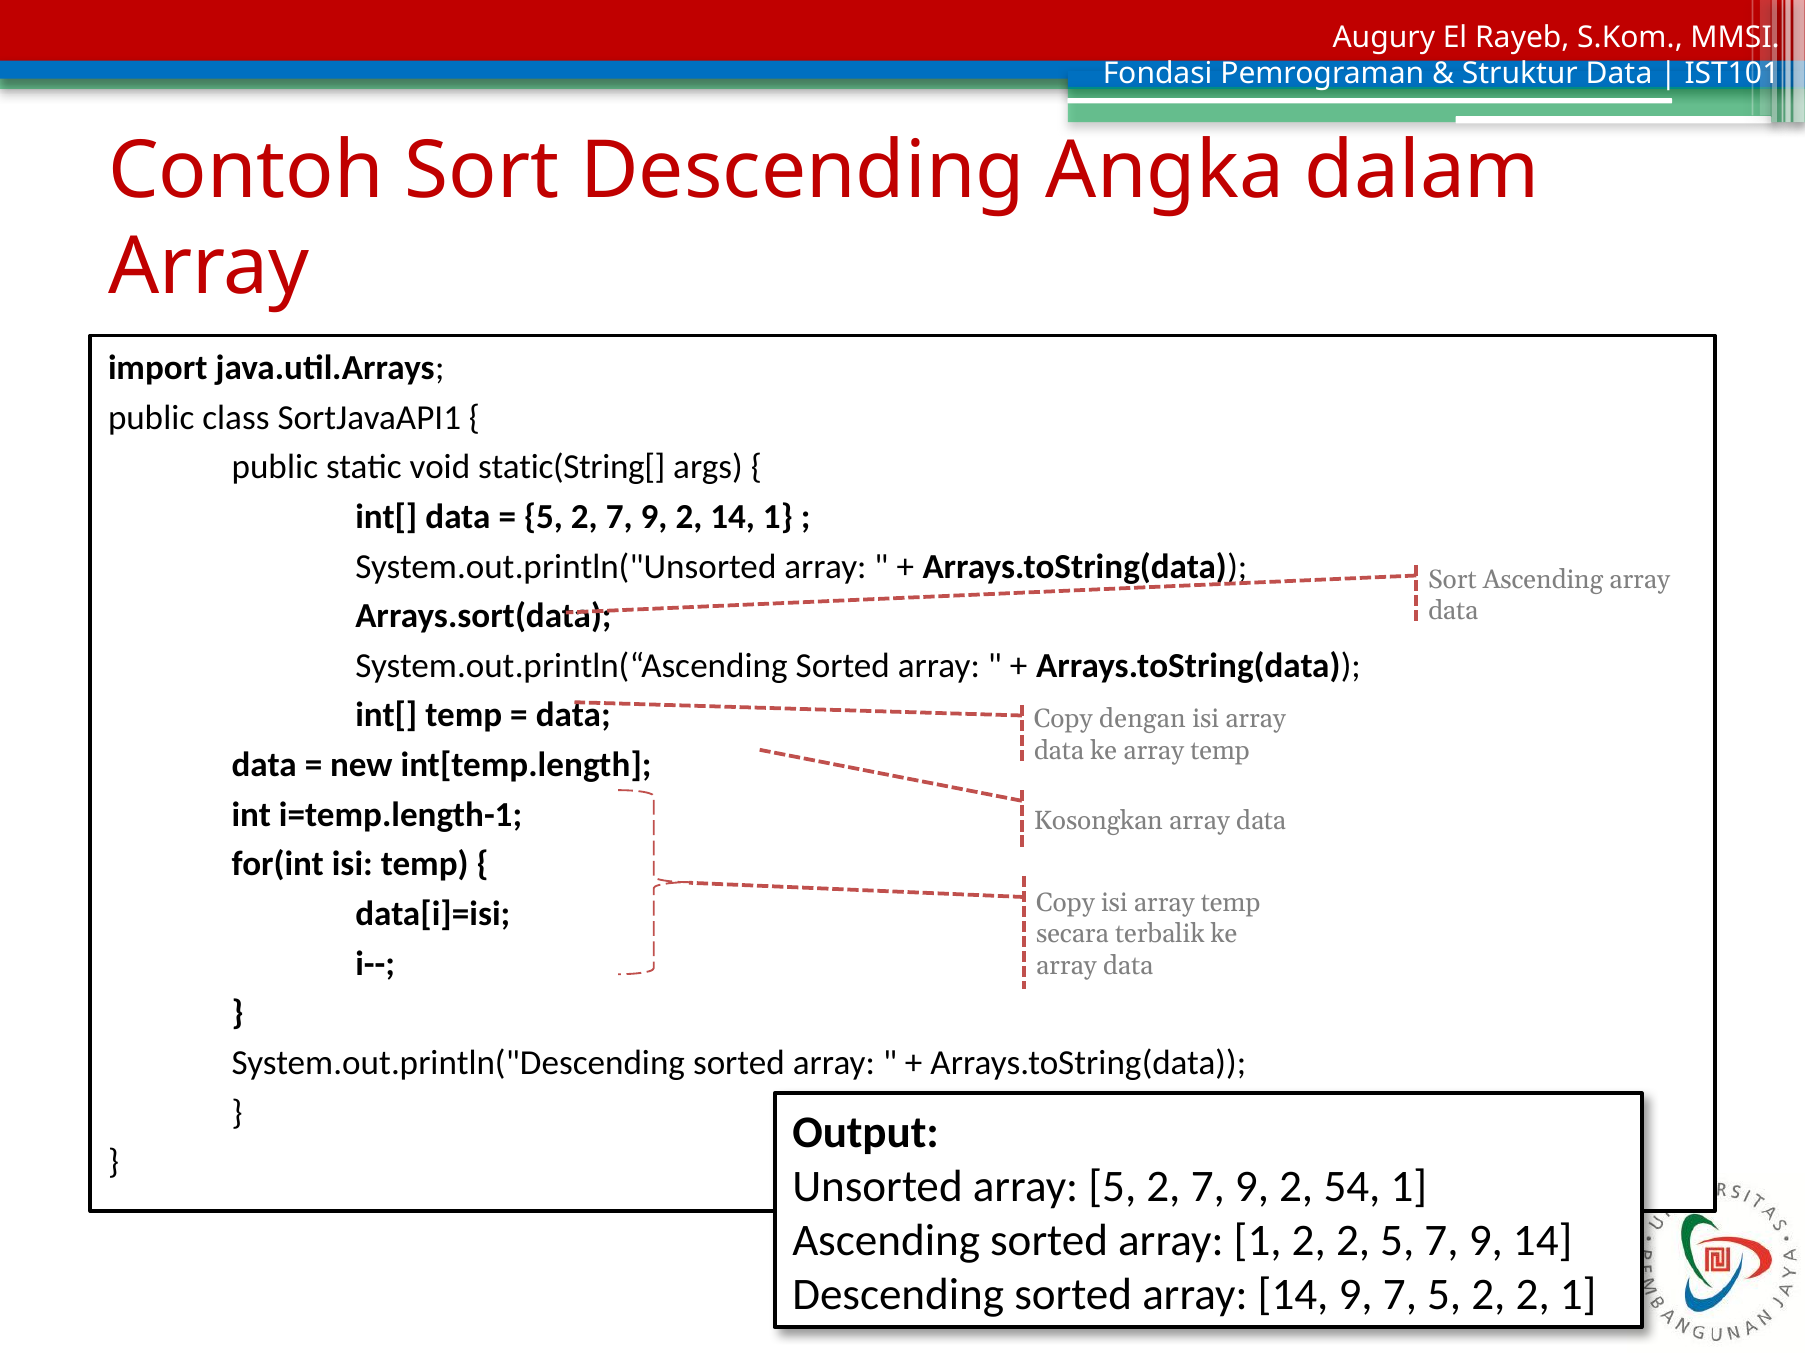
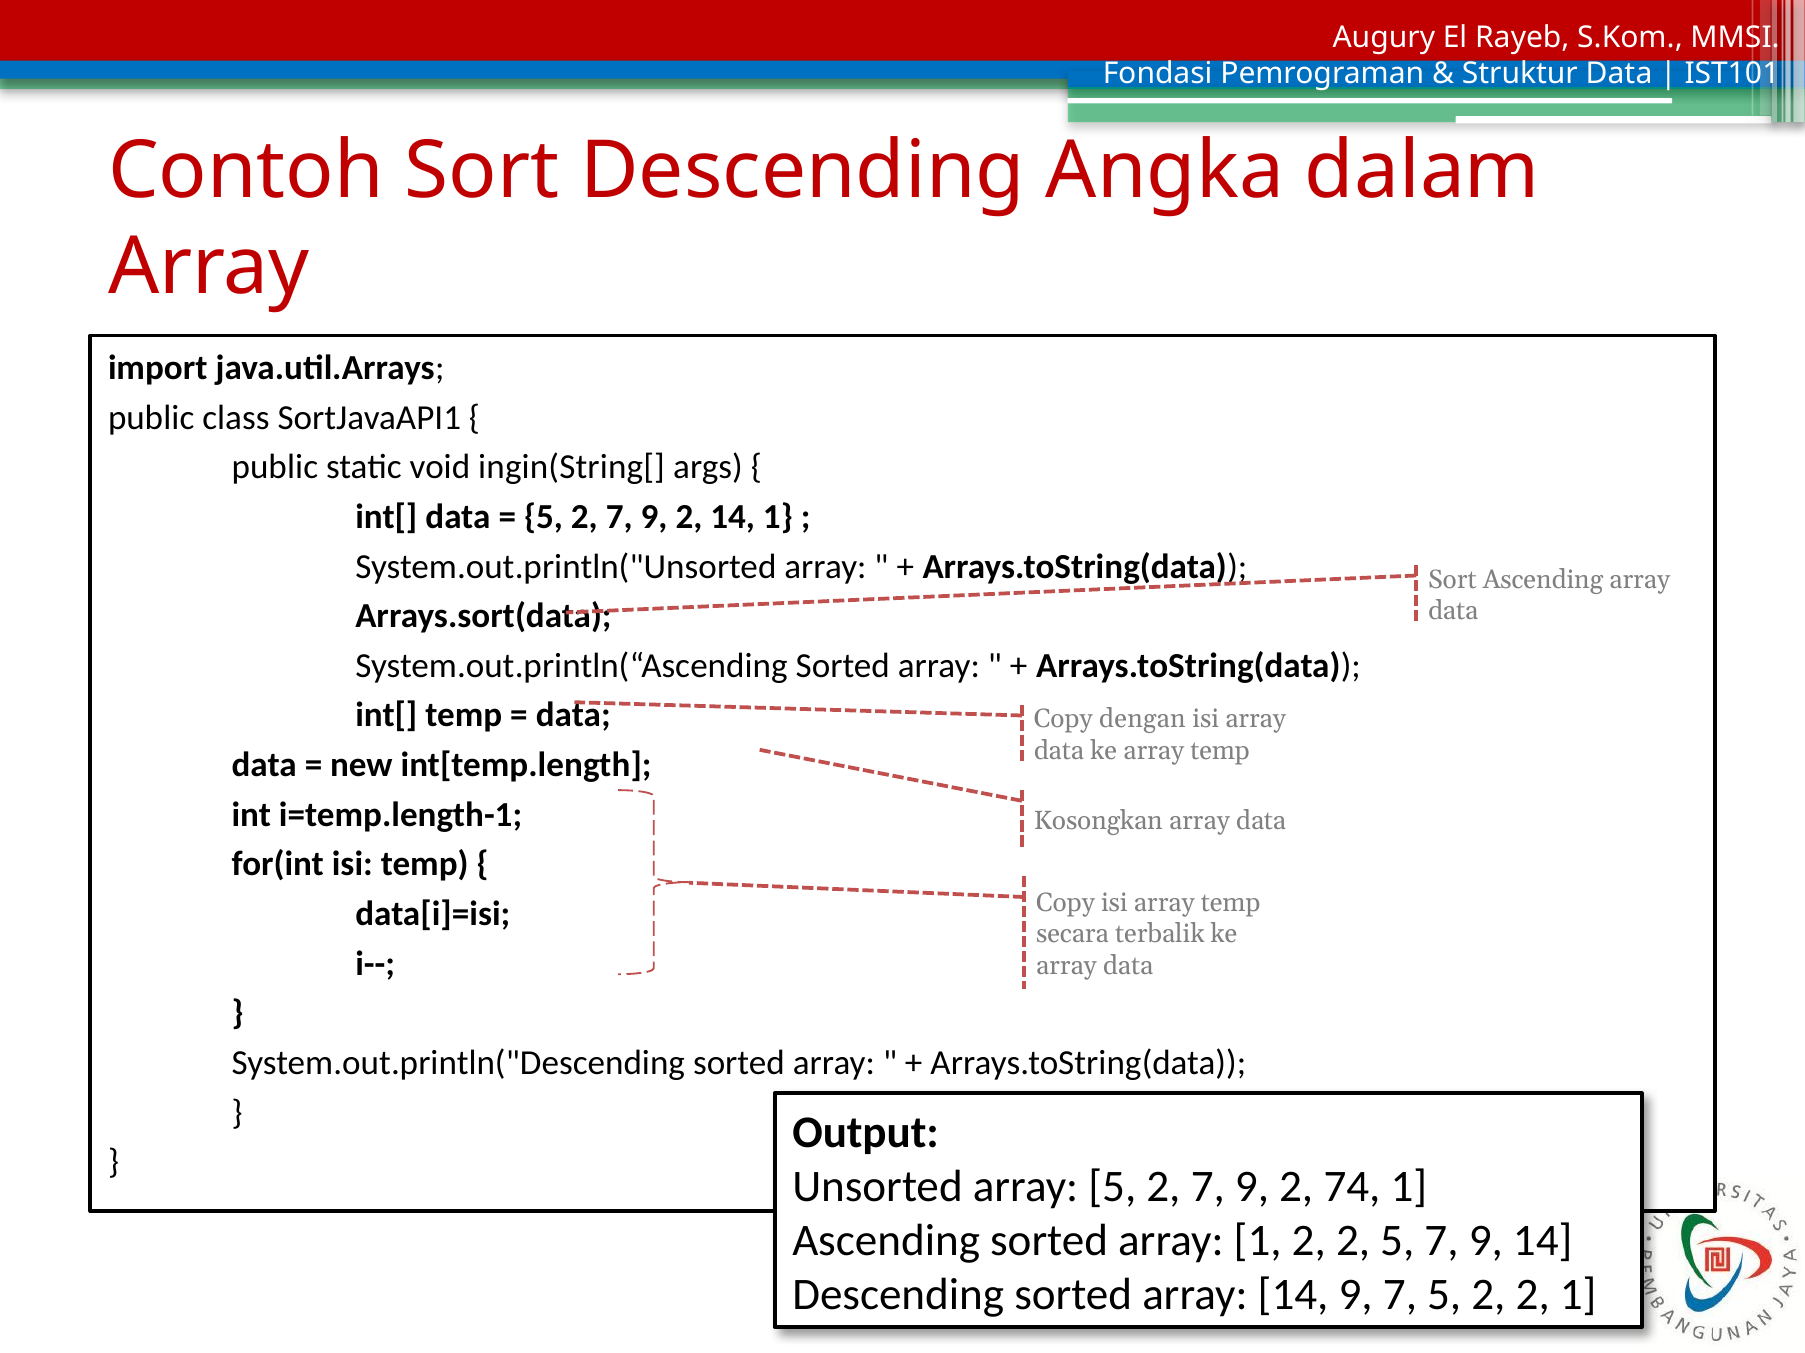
static(String[: static(String[ -> ingin(String[ (572, 467)
54: 54 -> 74 (1352, 1187)
